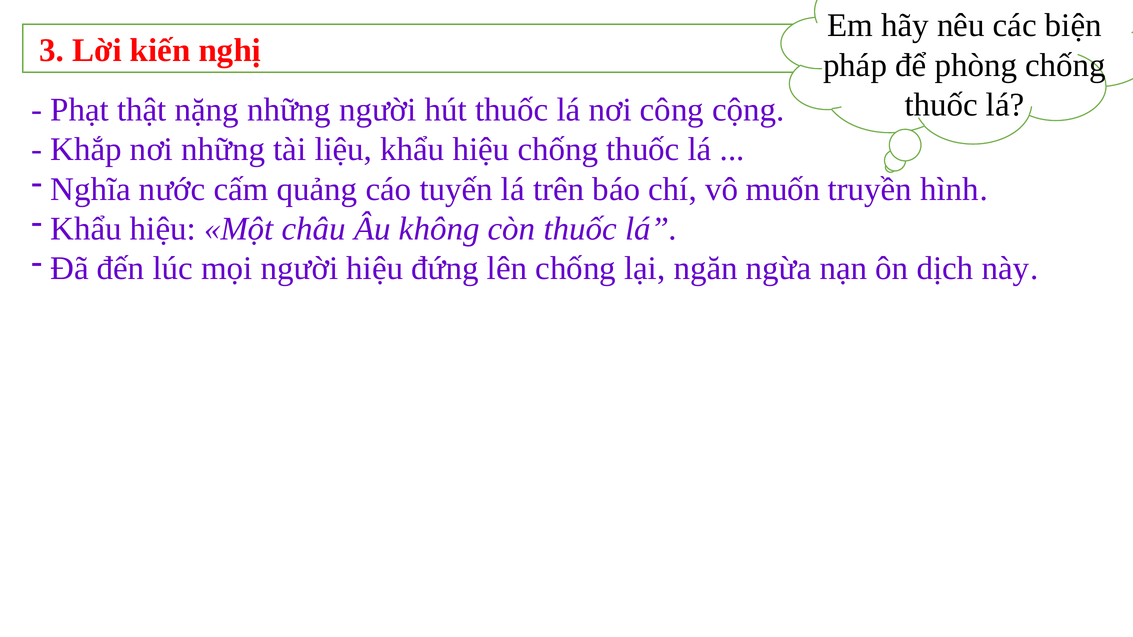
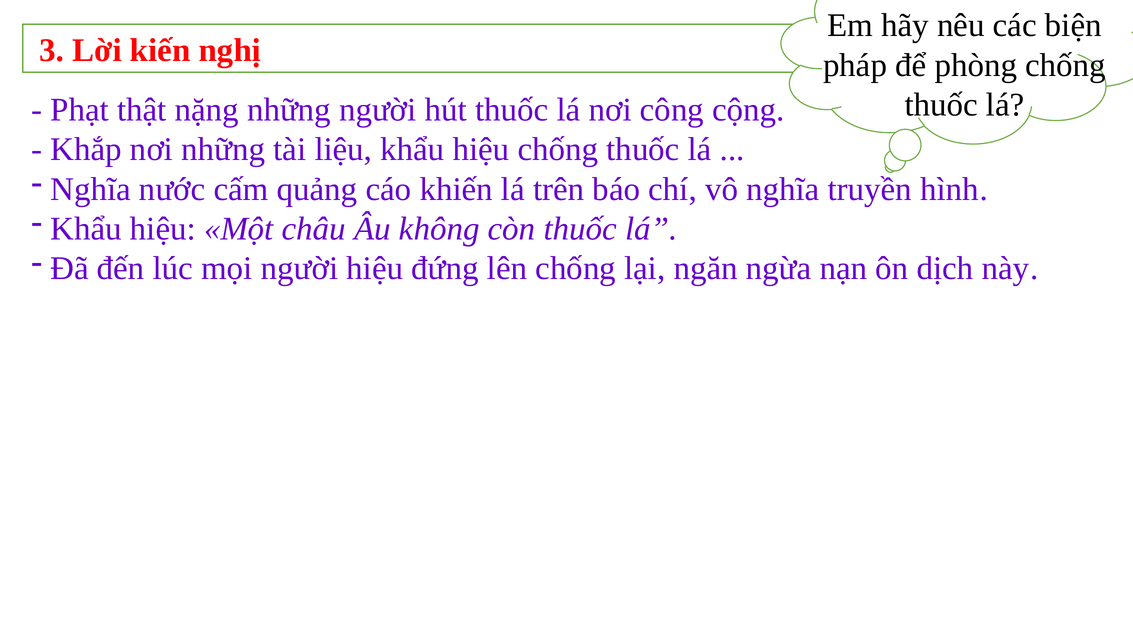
tuyến: tuyến -> khiến (456, 189)
vô muốn: muốn -> nghĩa (783, 189)
